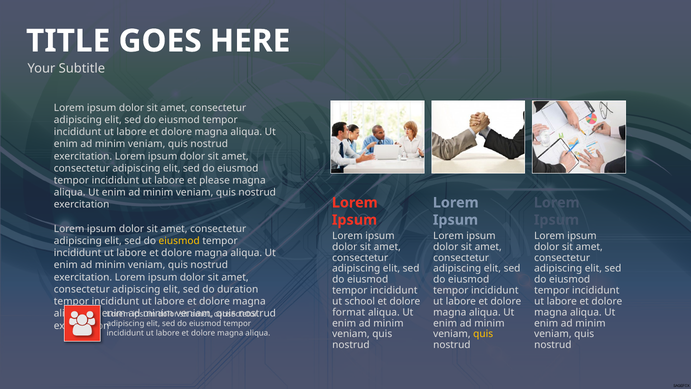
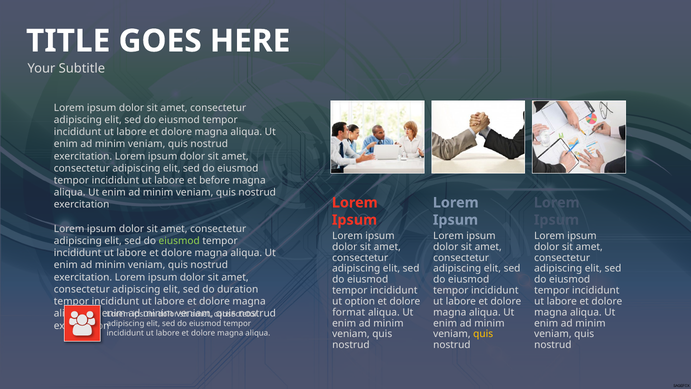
please: please -> before (215, 180)
eiusmod colour: yellow -> light green (179, 241)
school: school -> option (360, 301)
